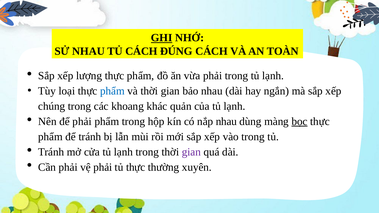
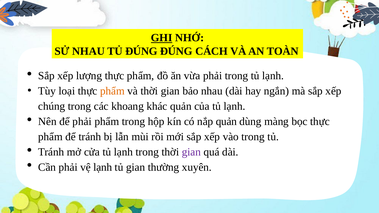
TỦ CÁCH: CÁCH -> ĐÚNG (141, 51)
phẩm colour: blue -> orange (112, 91)
nắp nhau: nhau -> quản (226, 122)
bọc underline: present -> none (299, 122)
vệ phải: phải -> lạnh (103, 167)
tủ thực: thực -> gian (136, 167)
